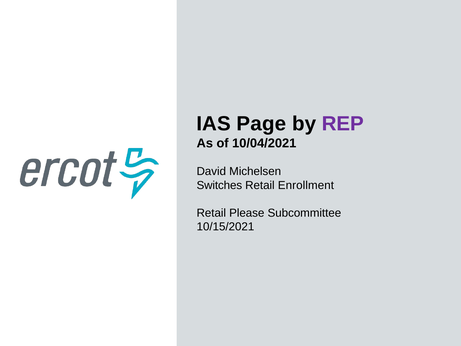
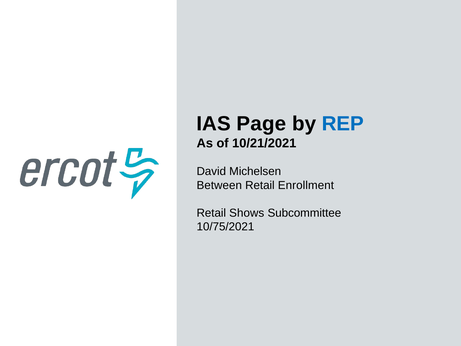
REP colour: purple -> blue (343, 124)
10/04/2021: 10/04/2021 -> 10/21/2021 (264, 143)
Switches: Switches -> Between (219, 185)
Please: Please -> Shows (247, 213)
10/15/2021: 10/15/2021 -> 10/75/2021 (225, 227)
